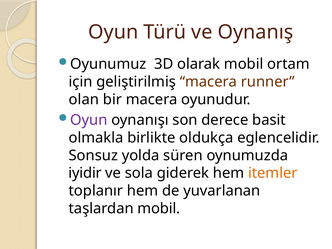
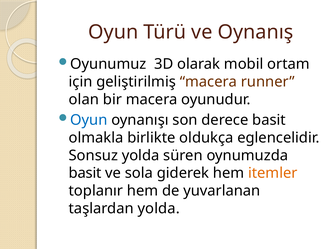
Oyun colour: purple -> blue (89, 120)
iyidir: iyidir -> basit (85, 173)
taşlardan mobil: mobil -> yolda (159, 209)
